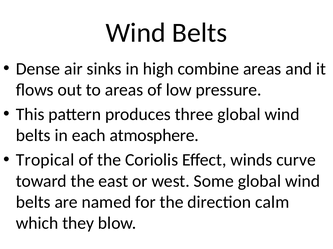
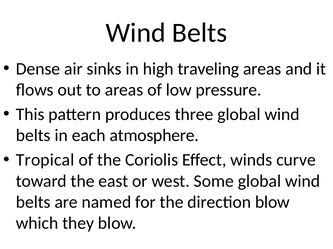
combine: combine -> traveling (208, 69)
direction calm: calm -> blow (272, 203)
